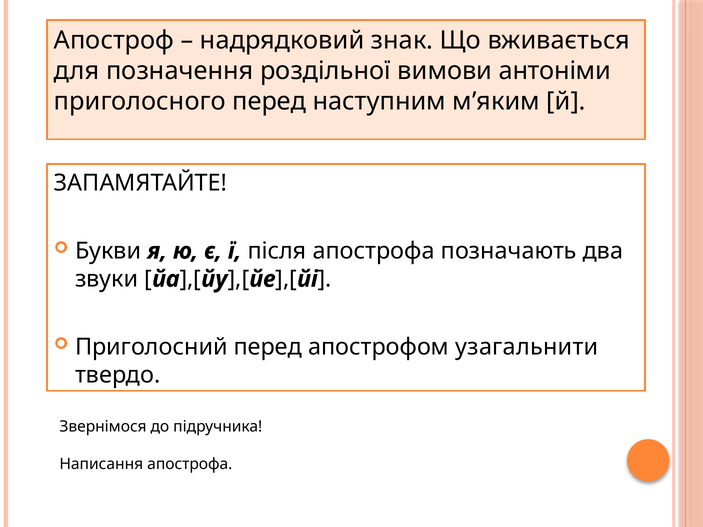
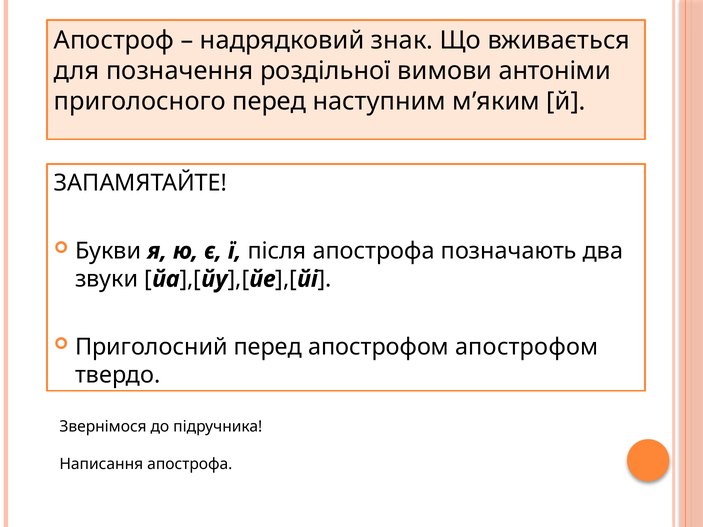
апострофом узагальнити: узагальнити -> апострофом (527, 347)
